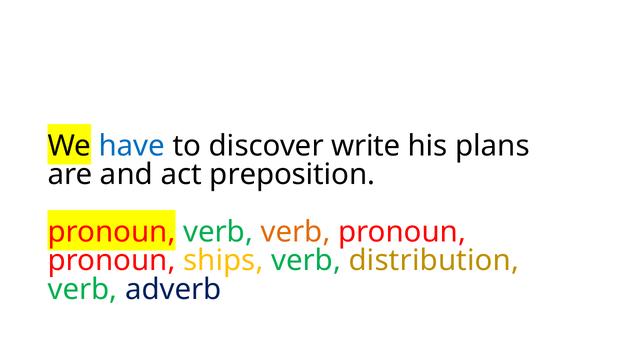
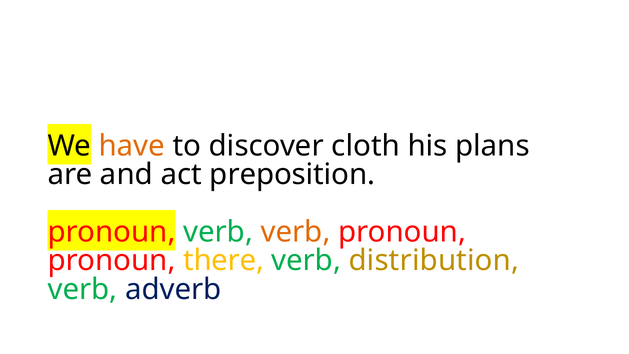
have colour: blue -> orange (132, 146)
write: write -> cloth (366, 146)
ships: ships -> there (224, 260)
